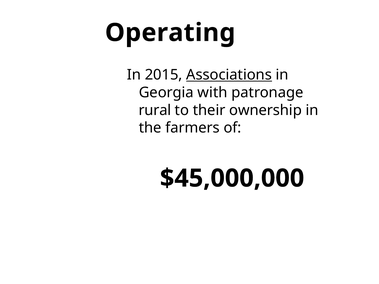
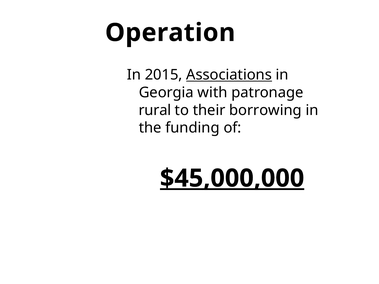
Operating: Operating -> Operation (170, 33)
ownership: ownership -> borrowing (265, 110)
farmers: farmers -> funding (192, 128)
$45,000,000 underline: none -> present (232, 178)
